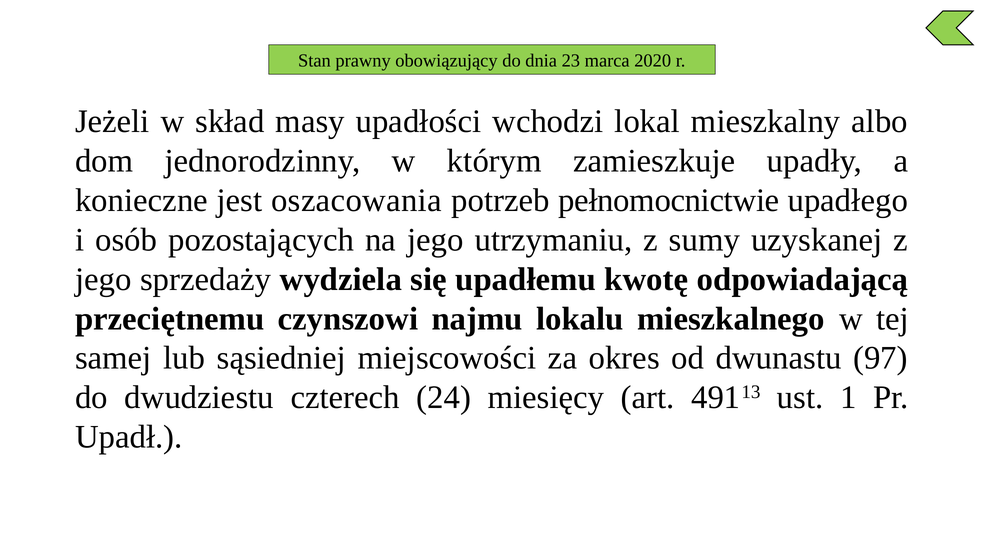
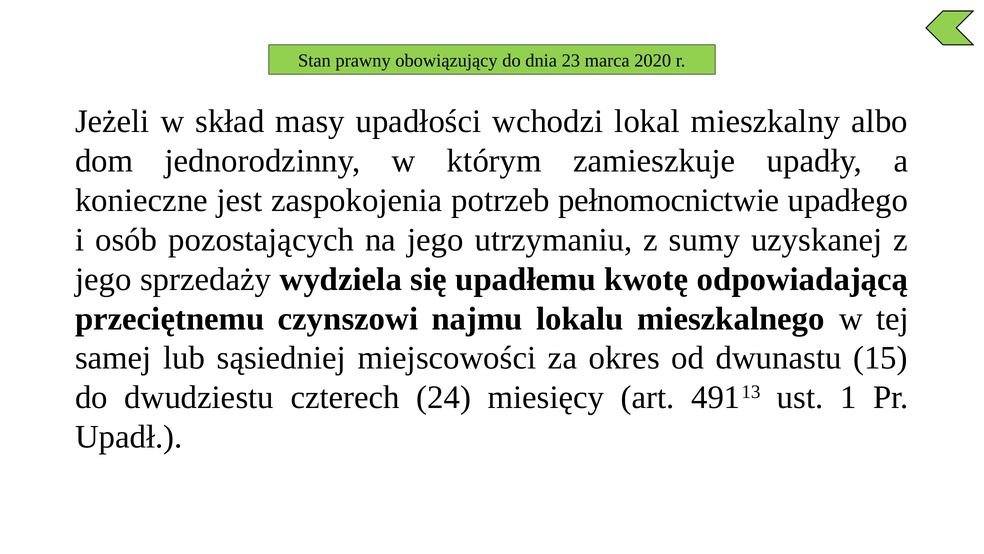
oszacowania: oszacowania -> zaspokojenia (357, 200)
97: 97 -> 15 (880, 358)
